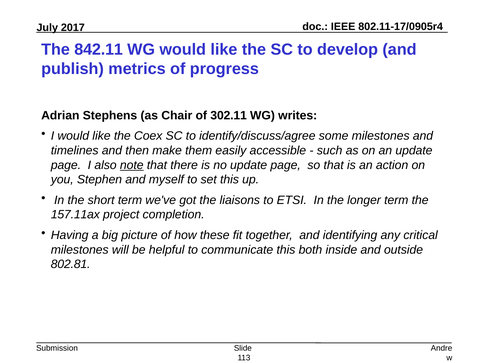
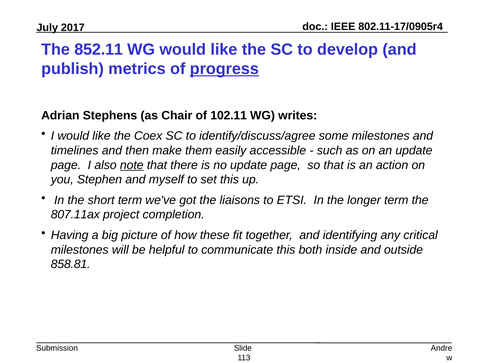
842.11: 842.11 -> 852.11 (99, 50)
progress underline: none -> present (224, 69)
302.11: 302.11 -> 102.11 (229, 115)
157.11ax: 157.11ax -> 807.11ax (75, 215)
802.81: 802.81 -> 858.81 (71, 264)
